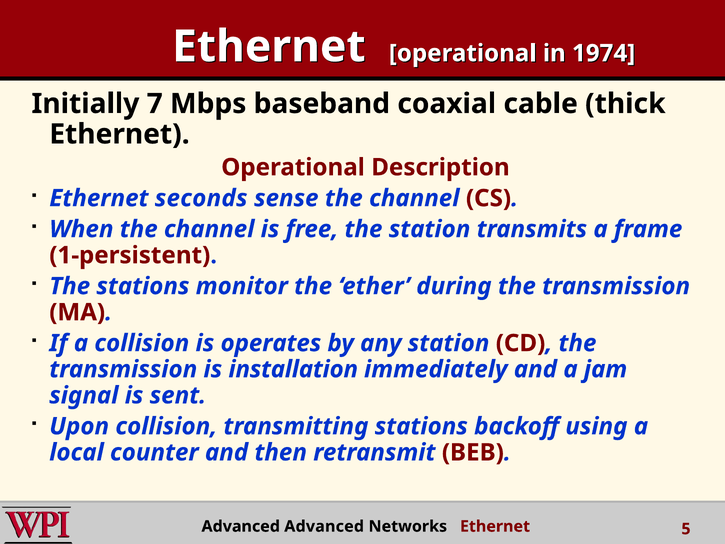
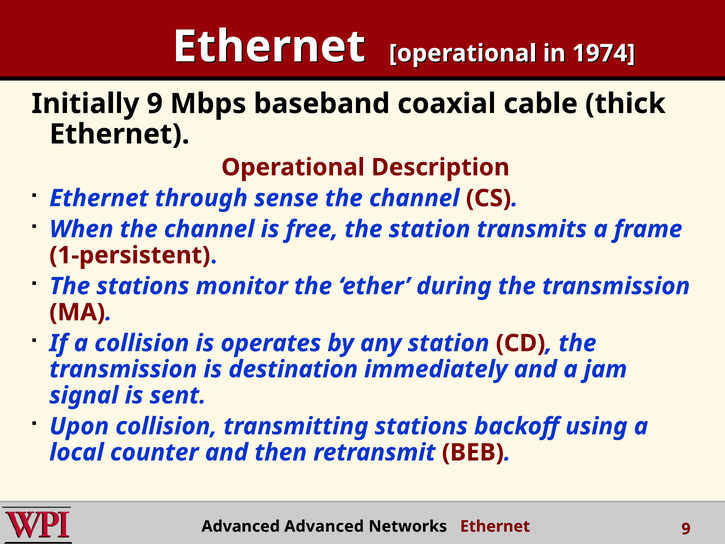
Initially 7: 7 -> 9 (155, 104)
seconds: seconds -> through (201, 198)
installation: installation -> destination (293, 369)
Ethernet 5: 5 -> 9 (686, 529)
